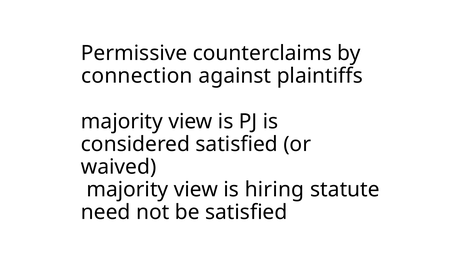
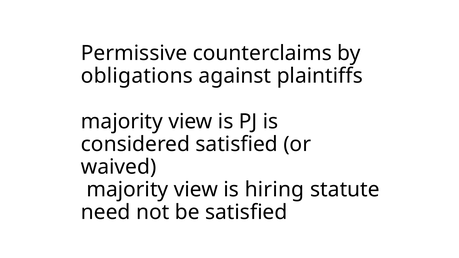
connection: connection -> obligations (137, 76)
